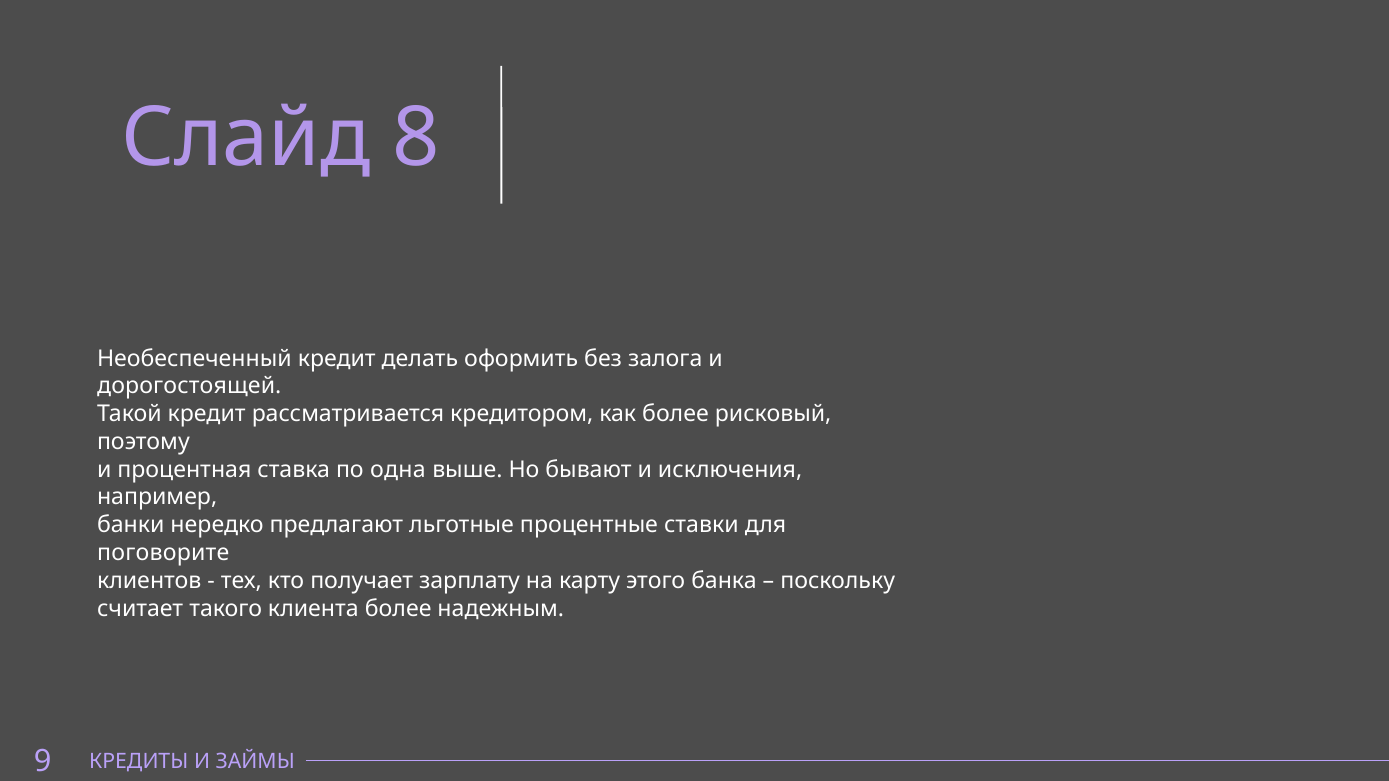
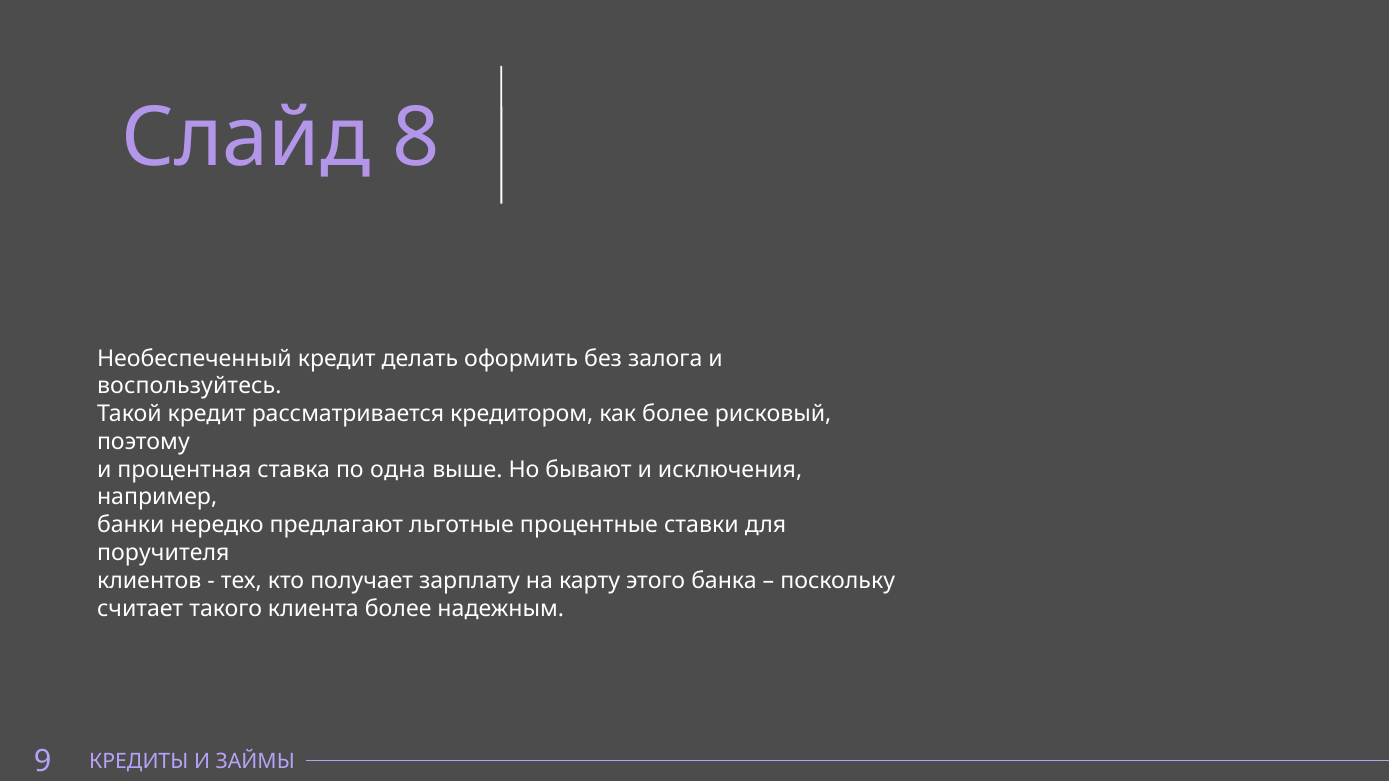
дорогостоящей: дорогостоящей -> воспользуйтесь (189, 386)
поговорите: поговорите -> поручителя (163, 553)
